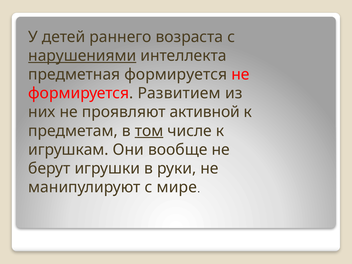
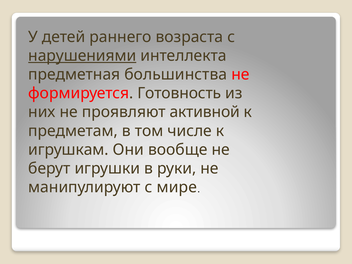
предметная формируется: формируется -> большинства (176, 75)
Развитием: Развитием -> Готовность (179, 93)
том underline: present -> none (149, 131)
